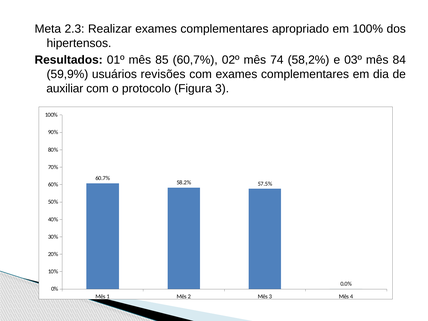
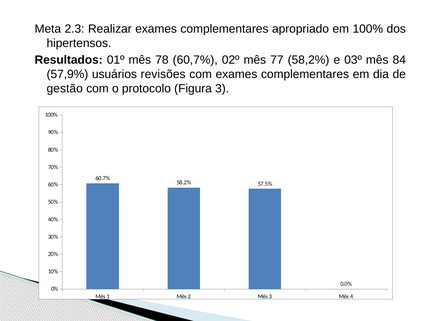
85: 85 -> 78 (162, 60)
74: 74 -> 77 (277, 60)
59,9%: 59,9% -> 57,9% (67, 74)
auxiliar: auxiliar -> gestão (65, 89)
